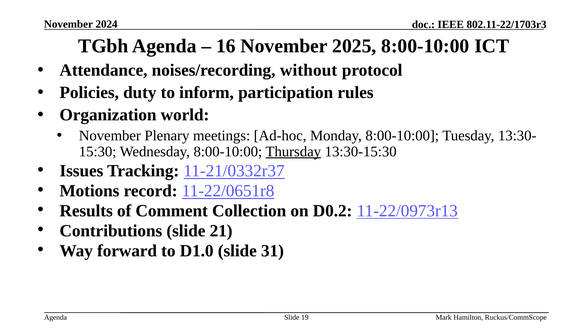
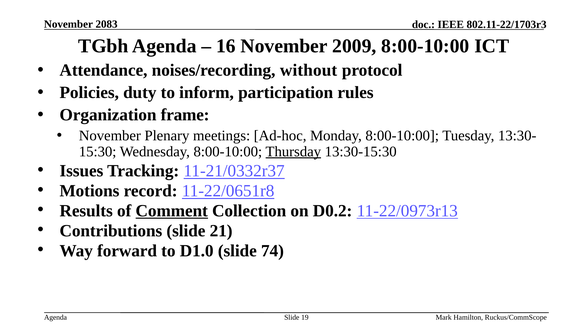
2024: 2024 -> 2083 (107, 24)
2025: 2025 -> 2009 (354, 46)
world: world -> frame (185, 115)
Comment underline: none -> present (172, 211)
31: 31 -> 74 (272, 250)
